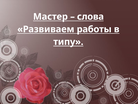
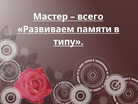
слова: слова -> всего (90, 17)
работы: работы -> памяти (94, 29)
